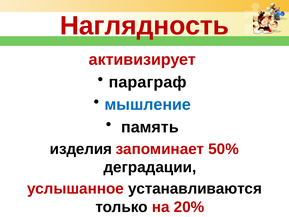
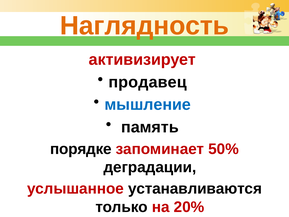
Наглядность colour: red -> orange (144, 26)
параграф: параграф -> продавец (148, 82)
изделия: изделия -> порядке (81, 149)
